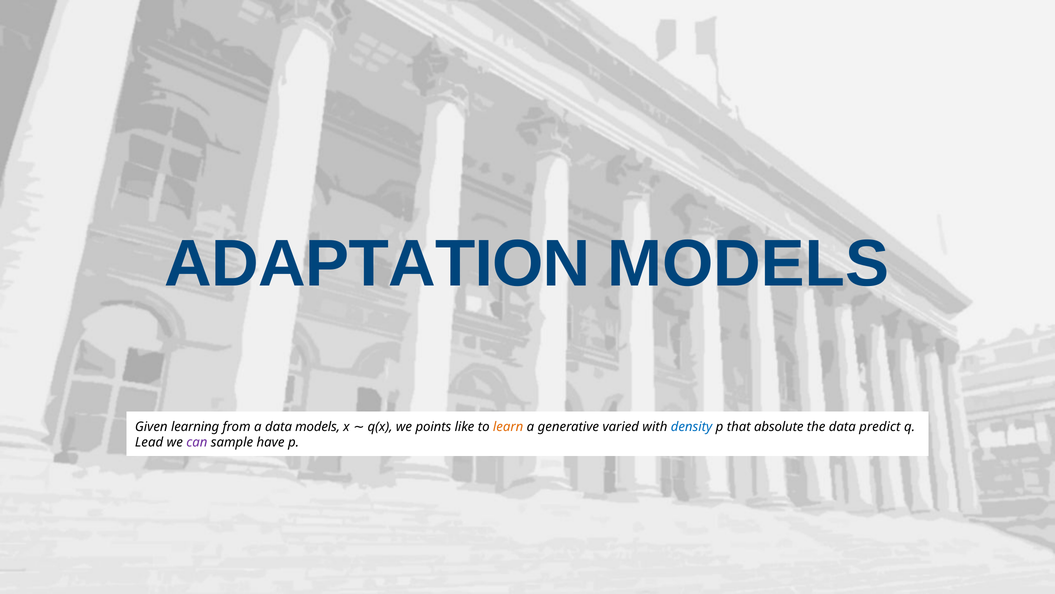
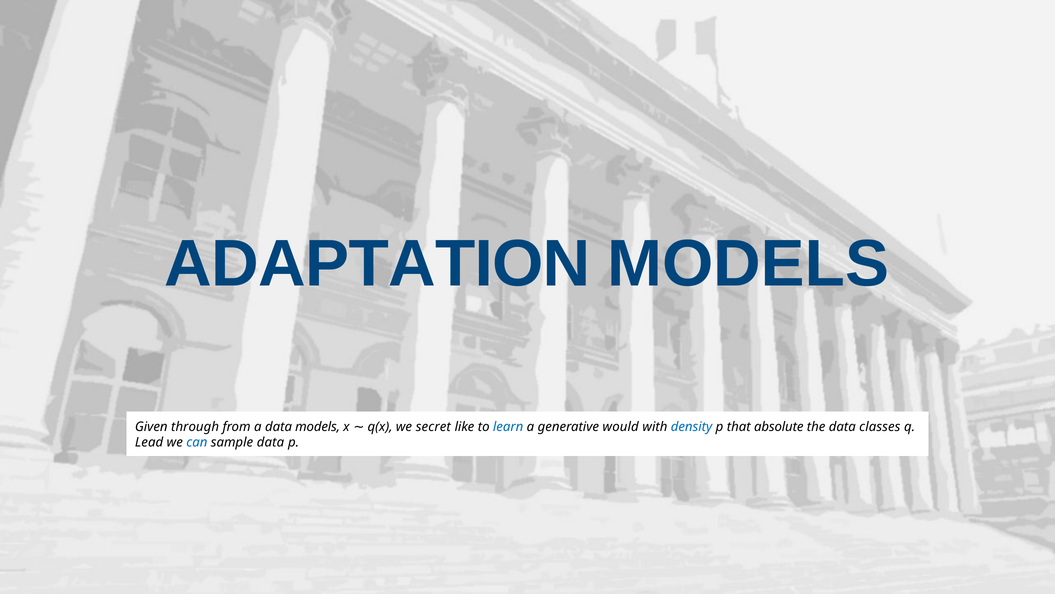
learning: learning -> through (195, 426)
points: points -> secret (433, 426)
learn colour: orange -> blue (508, 426)
varied: varied -> would (621, 426)
predict: predict -> classes (880, 426)
can colour: purple -> blue (197, 442)
sample have: have -> data (270, 442)
